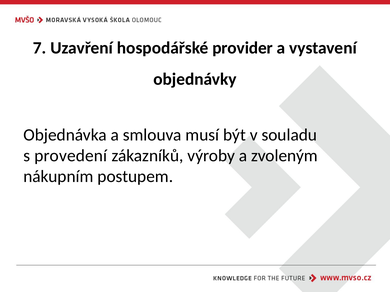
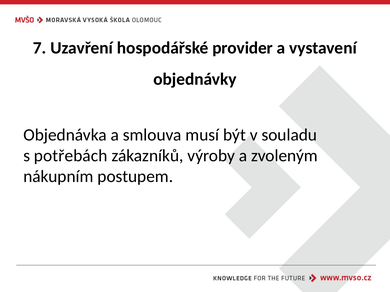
provedení: provedení -> potřebách (71, 156)
